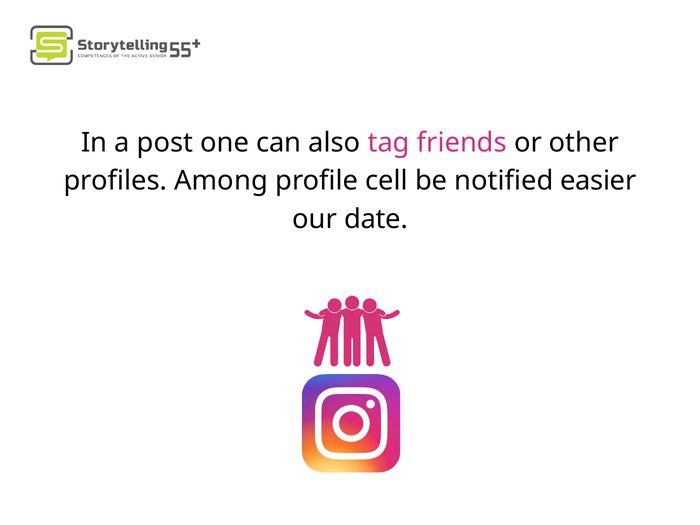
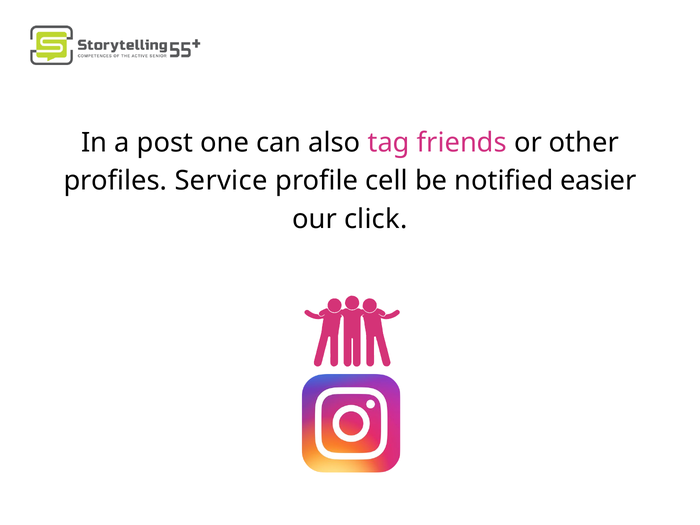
Among: Among -> Service (221, 181)
date: date -> click (376, 219)
